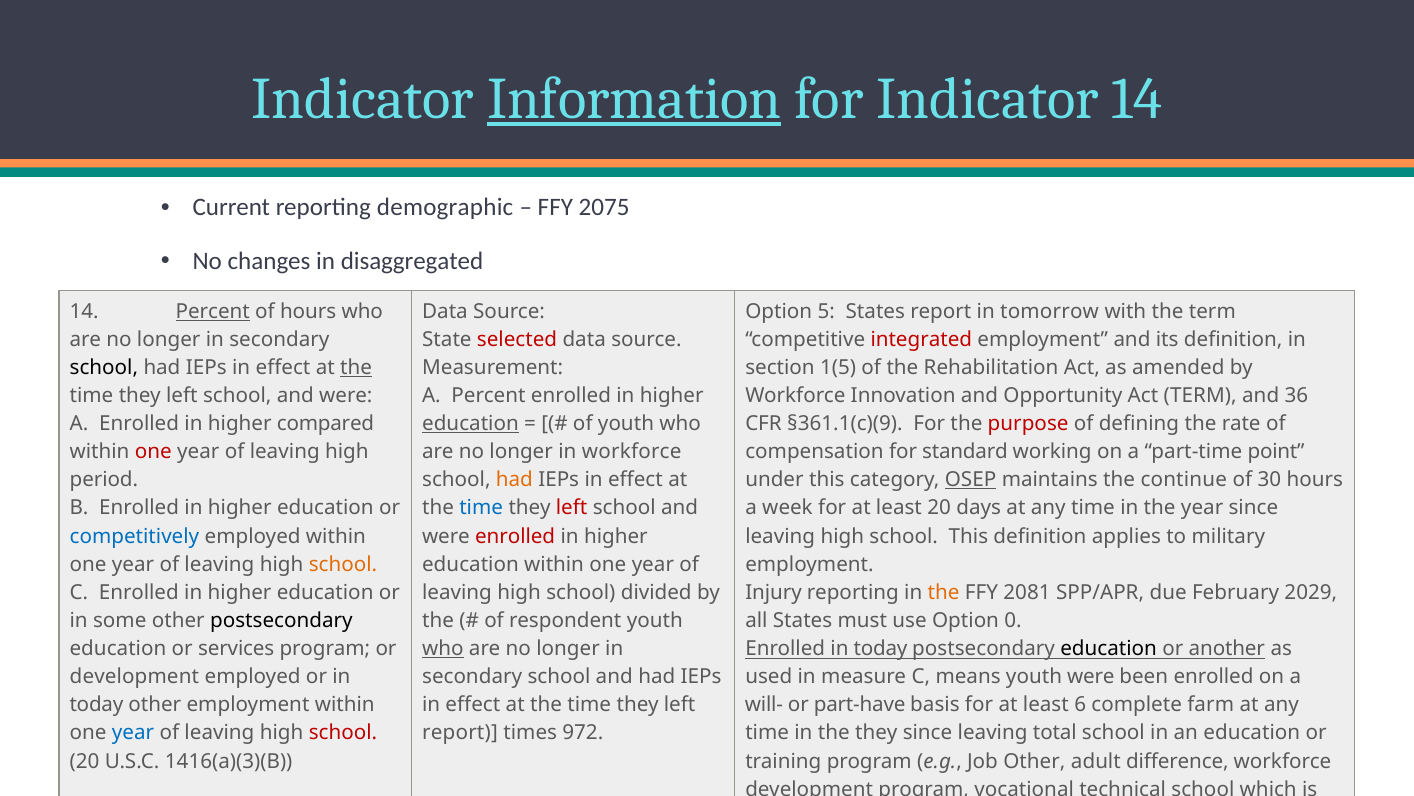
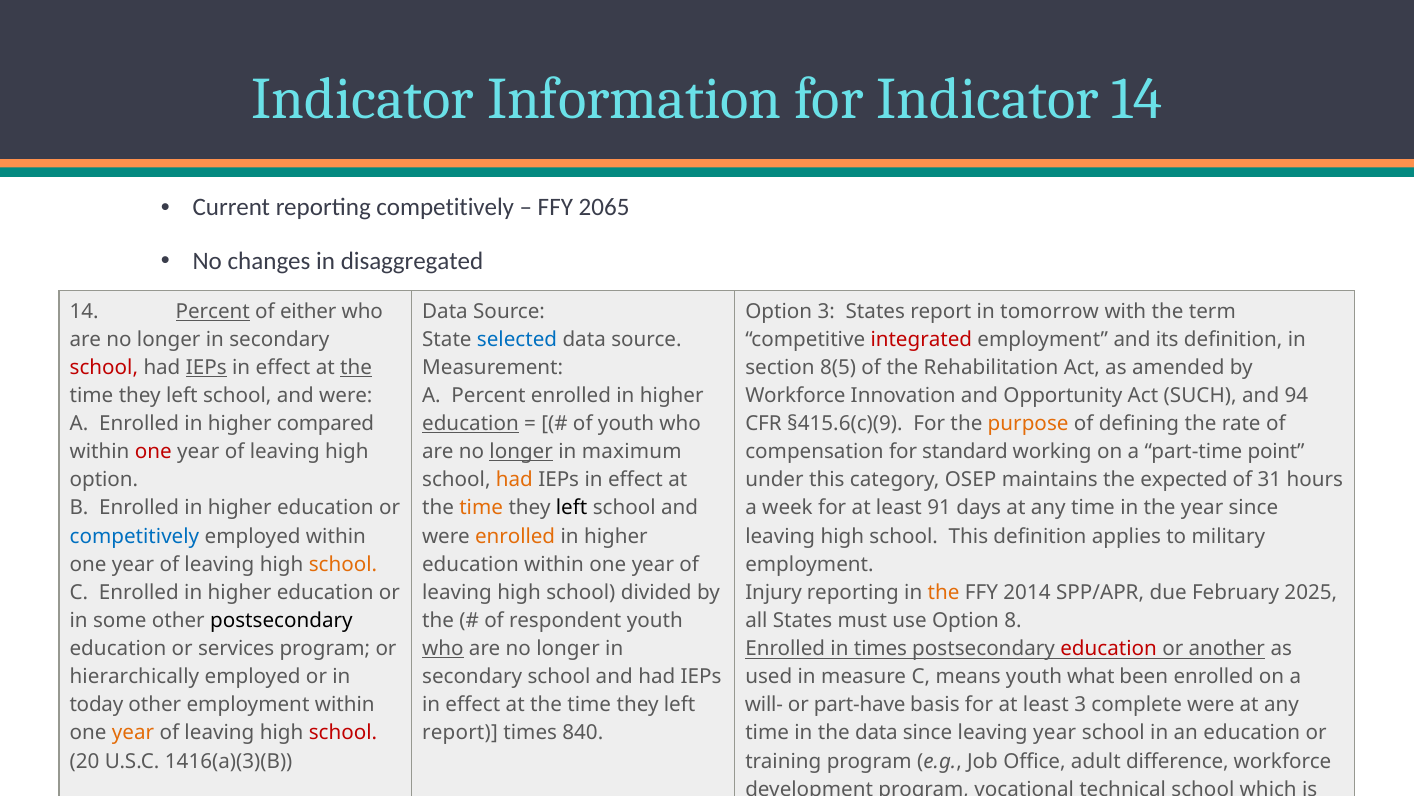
Information underline: present -> none (634, 99)
reporting demographic: demographic -> competitively (445, 208)
2075: 2075 -> 2065 (604, 208)
of hours: hours -> either (308, 311)
Option 5: 5 -> 3 (826, 311)
selected colour: red -> blue (517, 339)
school colour: black -> red (104, 367)
IEPs underline: none -> present (206, 367)
1(5: 1(5 -> 8(5 (838, 367)
Act TERM: TERM -> SUCH (1200, 395)
36: 36 -> 94 (1296, 395)
§361.1(c)(9: §361.1(c)(9 -> §415.6(c)(9 (845, 423)
purpose colour: red -> orange (1028, 423)
longer underline: none -> present (521, 452)
in workforce: workforce -> maximum (632, 452)
period: period -> option (104, 480)
OSEP underline: present -> none (971, 480)
continue: continue -> expected (1184, 480)
30: 30 -> 31 (1269, 480)
time colour: blue -> orange (481, 508)
left colour: red -> black (572, 508)
least 20: 20 -> 91 (939, 508)
enrolled colour: red -> orange (515, 536)
2081: 2081 -> 2014 (1027, 592)
2029: 2029 -> 2025 (1311, 592)
0: 0 -> 8 (1013, 620)
Enrolled in today: today -> times (881, 648)
education colour: black -> red (1109, 648)
development: development -> hierarchically (134, 676)
youth were: were -> what (1091, 676)
least 6: 6 -> 3 (1080, 704)
complete farm: farm -> were (1211, 704)
year colour: blue -> orange (133, 732)
972: 972 -> 840 (583, 732)
the they: they -> data (876, 732)
leaving total: total -> year (1055, 732)
Job Other: Other -> Office (1034, 761)
